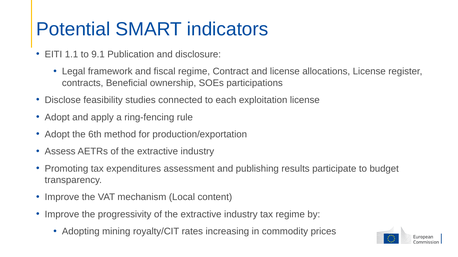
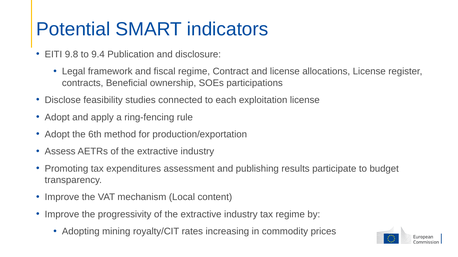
1.1: 1.1 -> 9.8 (72, 54)
9.1: 9.1 -> 9.4 (98, 54)
